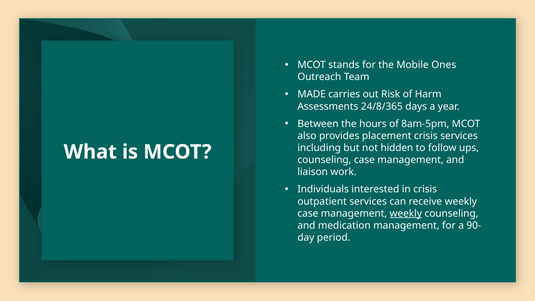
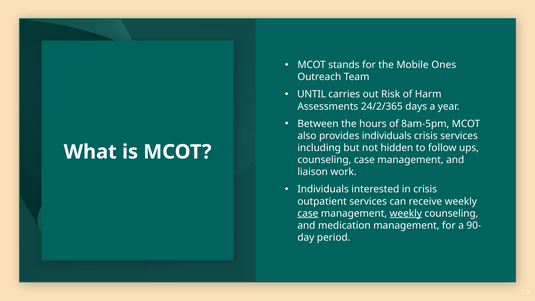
MADE: MADE -> UNTIL (312, 94)
24/8/365: 24/8/365 -> 24/2/365 (382, 106)
provides placement: placement -> individuals (387, 136)
case underline: none -> present (308, 213)
